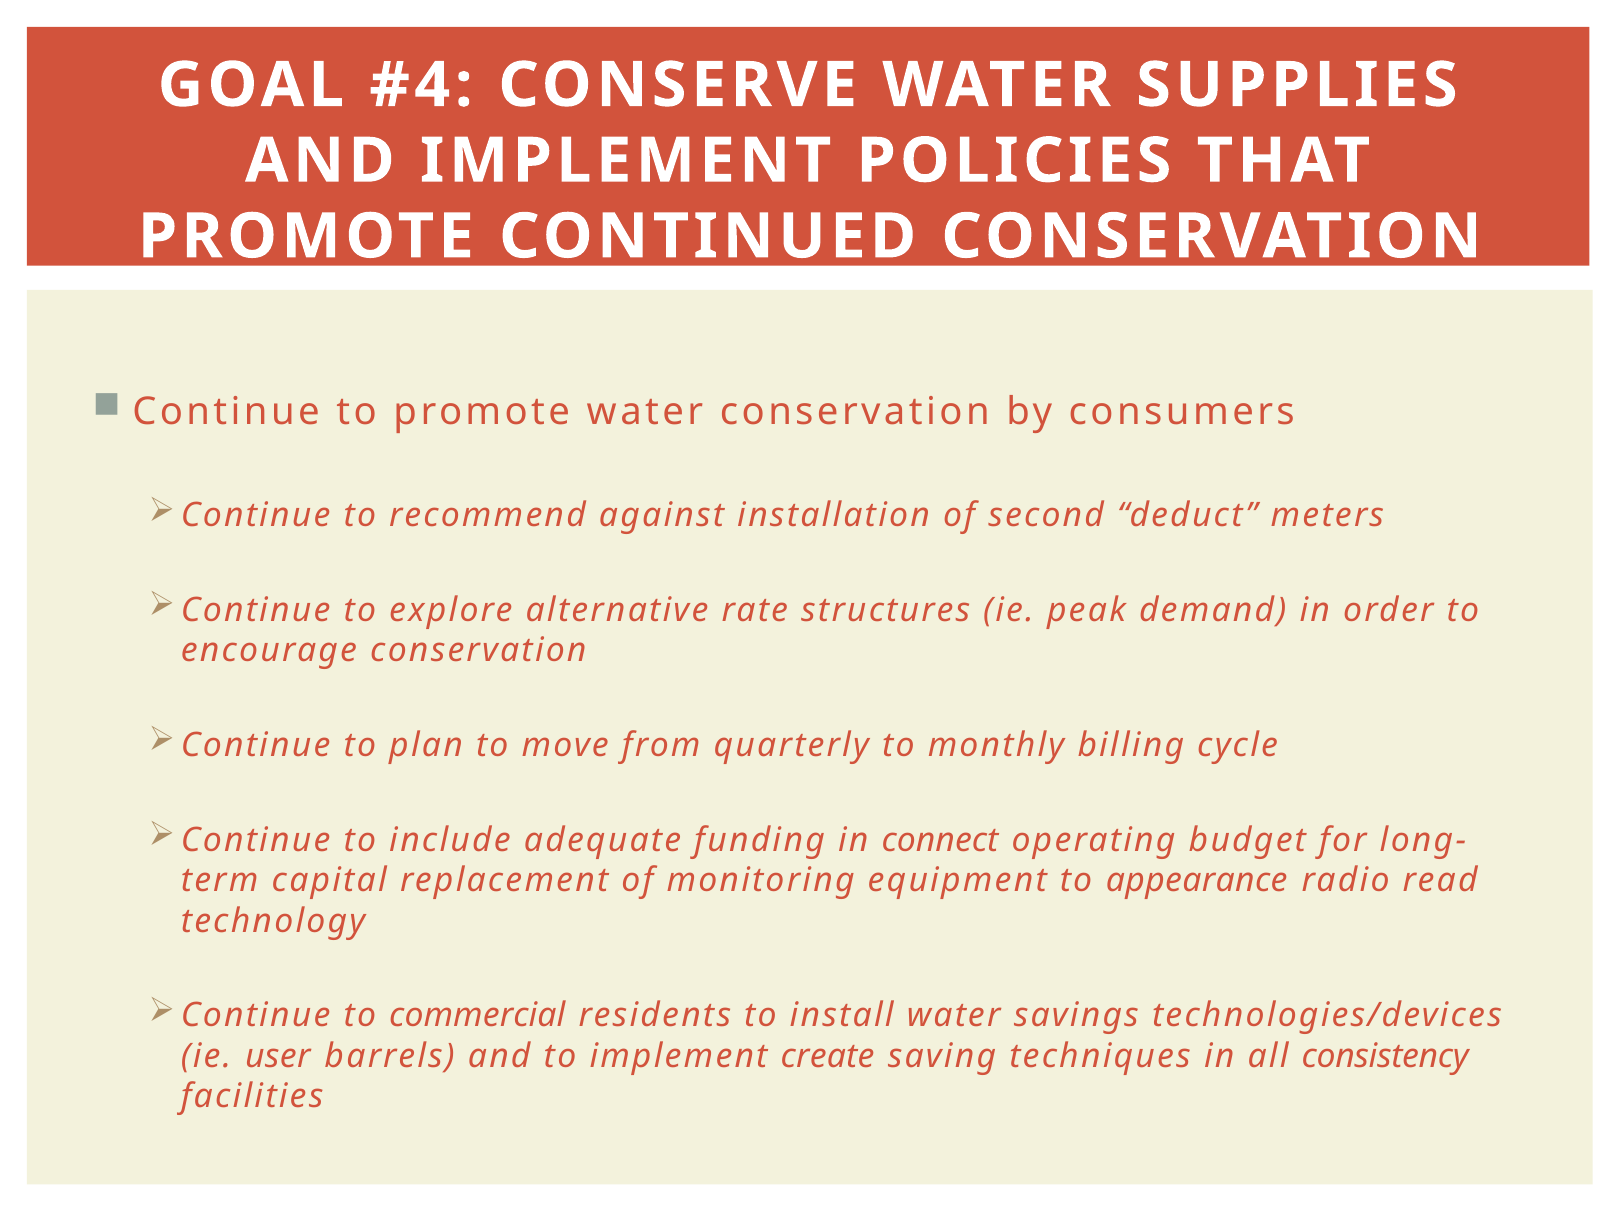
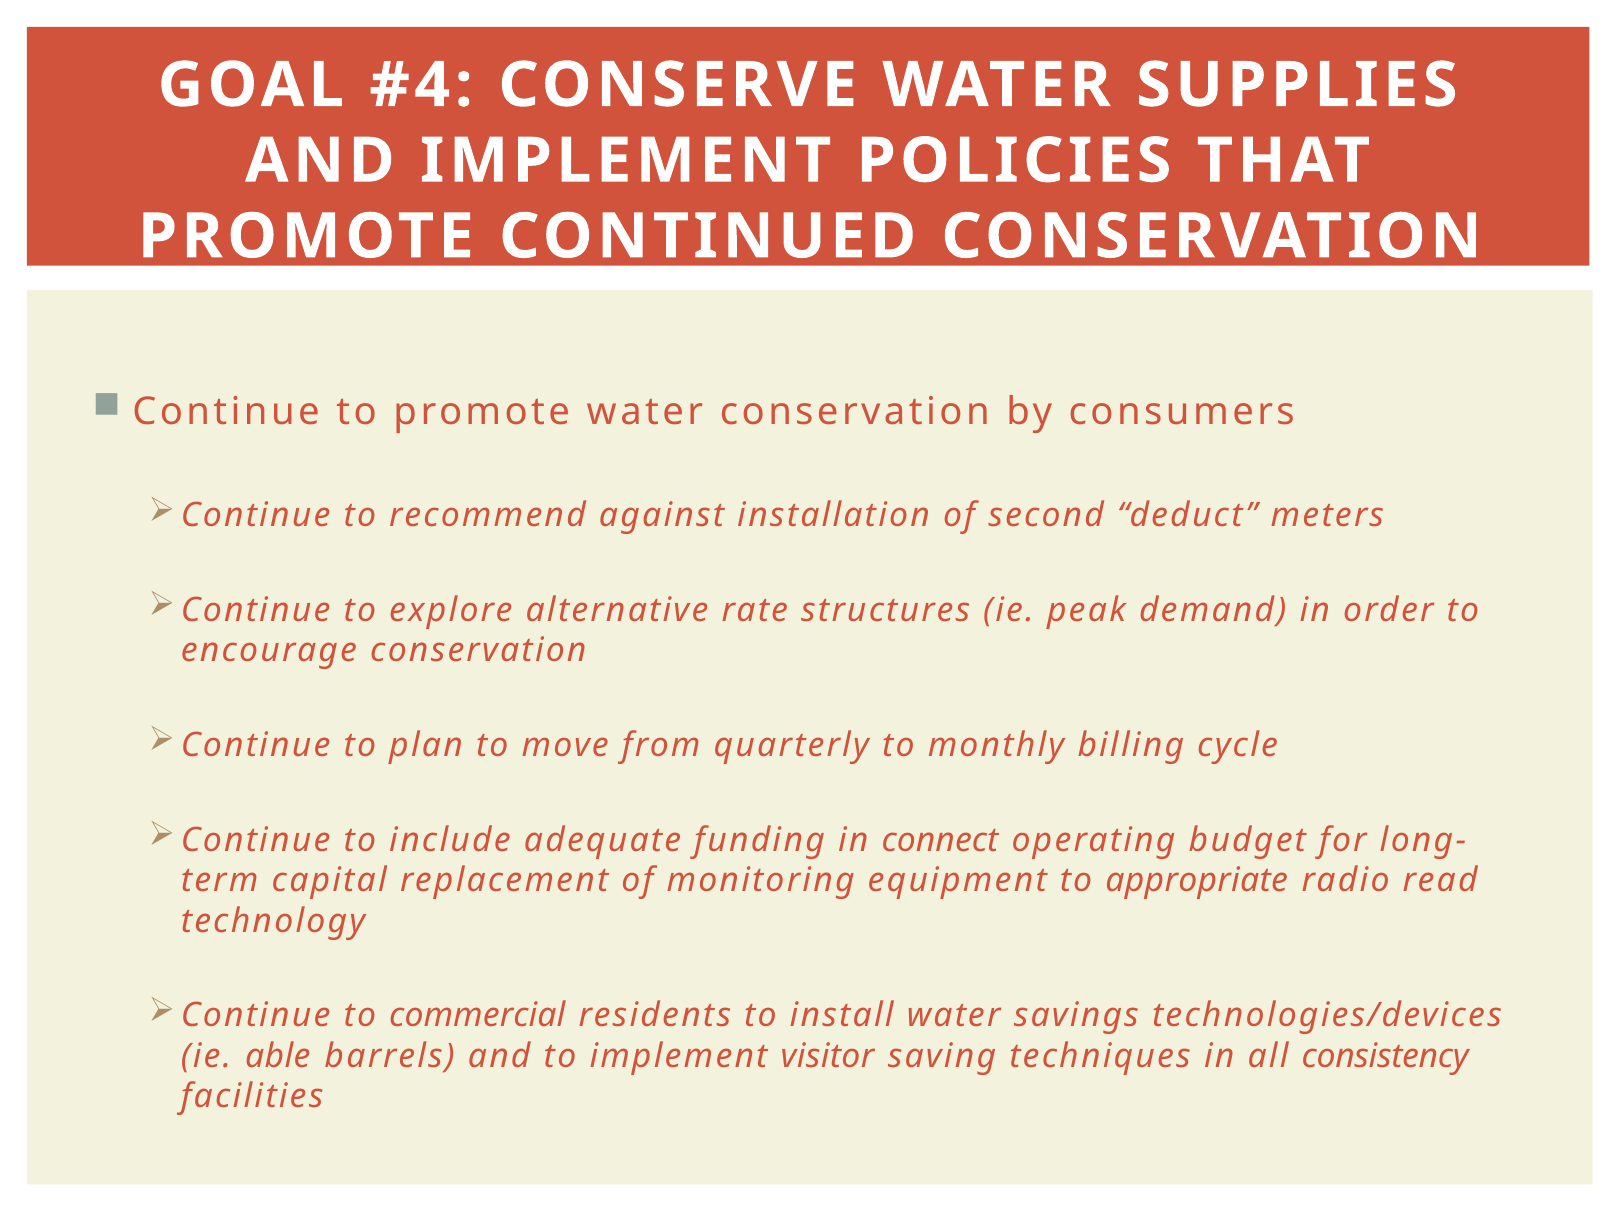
appearance: appearance -> appropriate (1197, 880)
user: user -> able (278, 1056)
create: create -> visitor (827, 1056)
